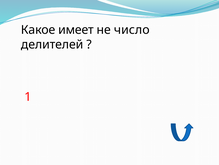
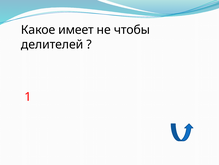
число: число -> чтобы (132, 30)
